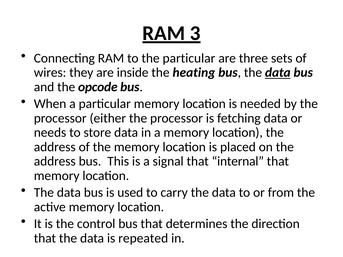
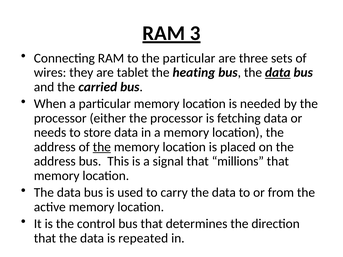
inside: inside -> tablet (133, 73)
opcode: opcode -> carried (98, 87)
the underline: none -> present (102, 147)
internal: internal -> millions (238, 162)
